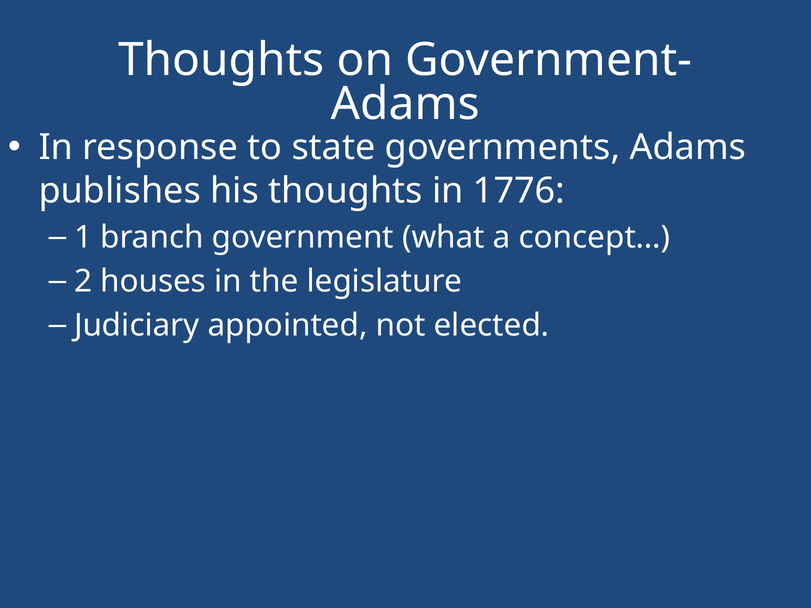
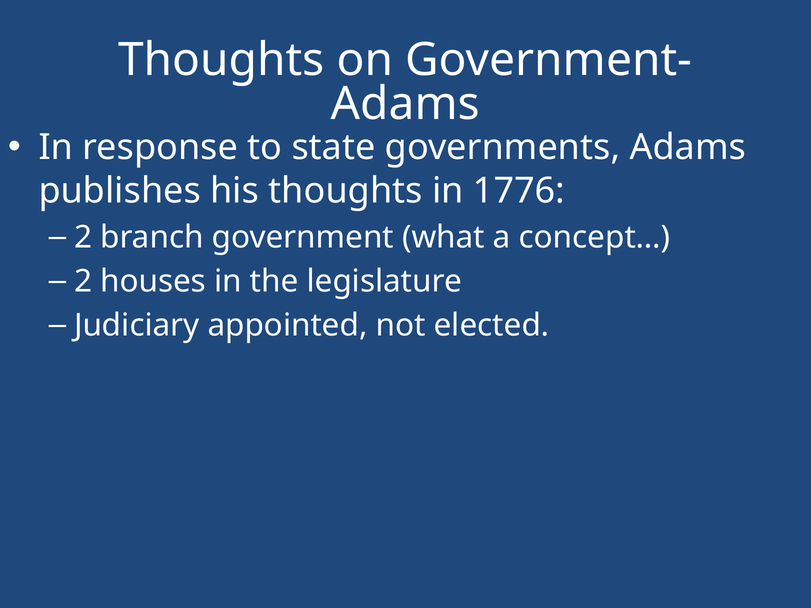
1: 1 -> 2 (83, 237)
